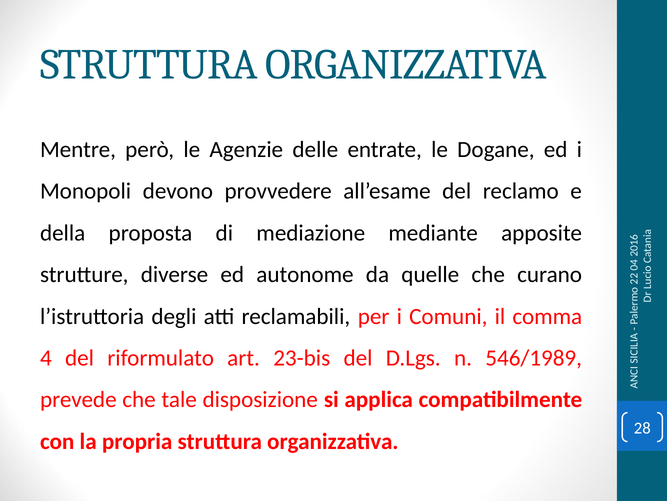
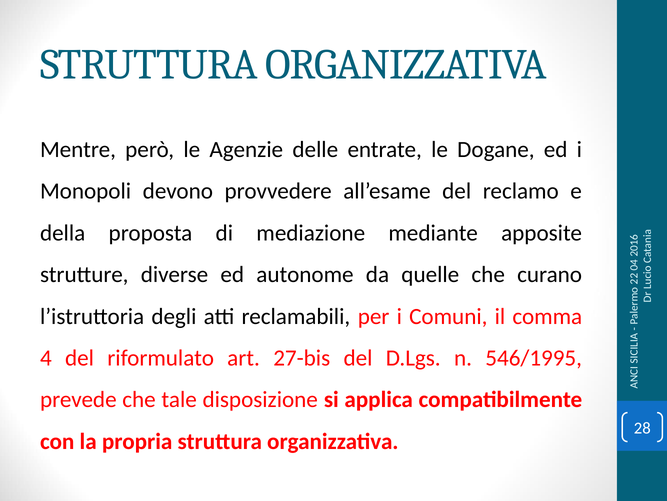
23-bis: 23-bis -> 27-bis (302, 358)
546/1989: 546/1989 -> 546/1995 (534, 358)
